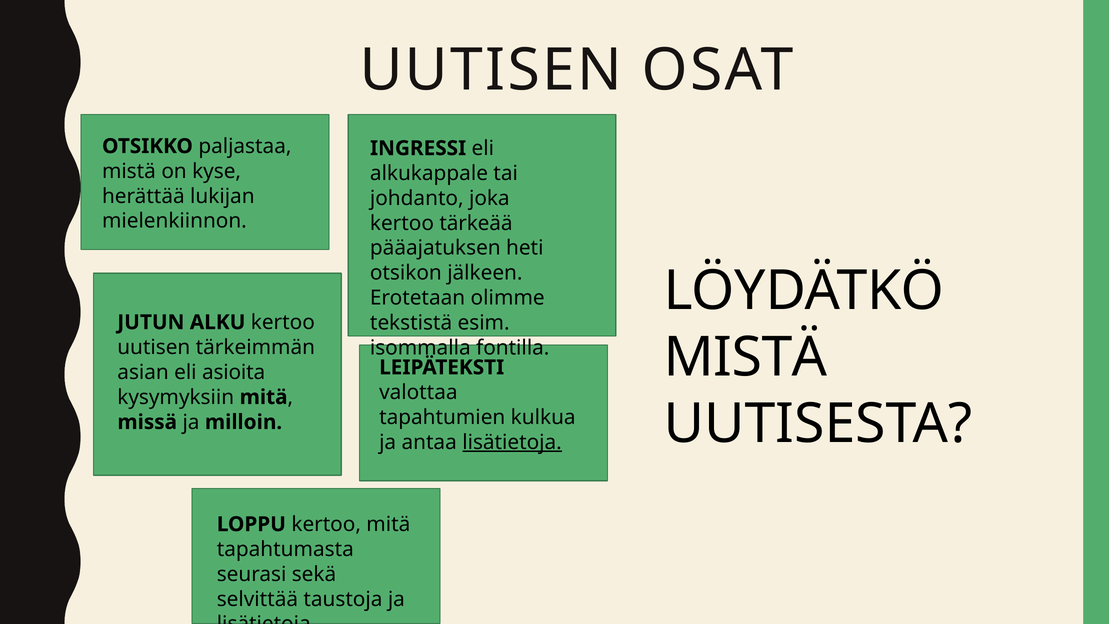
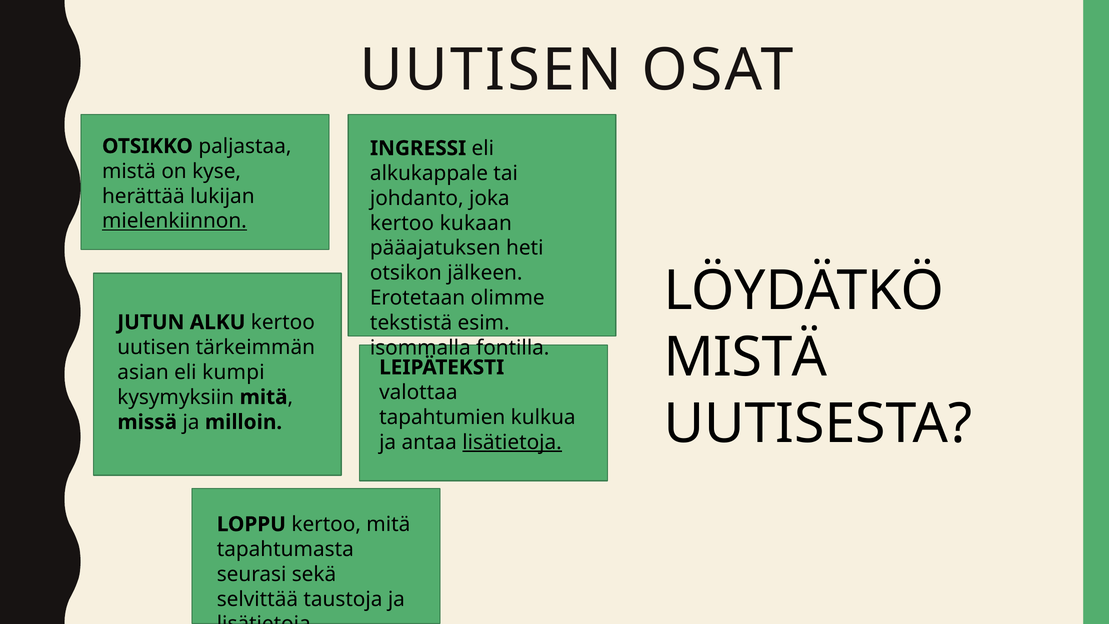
mielenkiinnon underline: none -> present (174, 221)
tärkeää: tärkeää -> kukaan (476, 223)
asioita: asioita -> kumpi (233, 372)
